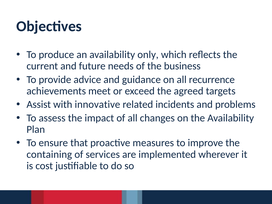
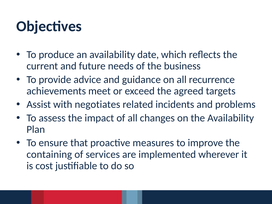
only: only -> date (148, 55)
innovative: innovative -> negotiates (97, 104)
